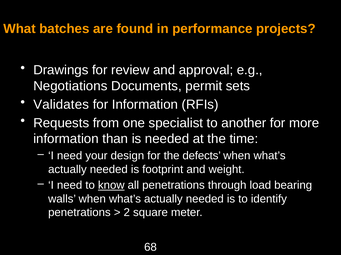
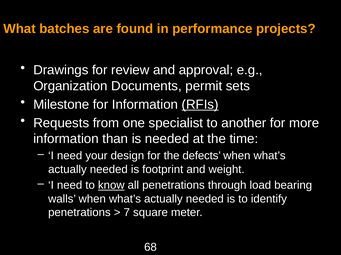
Negotiations: Negotiations -> Organization (70, 86)
Validates: Validates -> Milestone (61, 105)
RFIs underline: none -> present (200, 105)
2: 2 -> 7 (127, 213)
